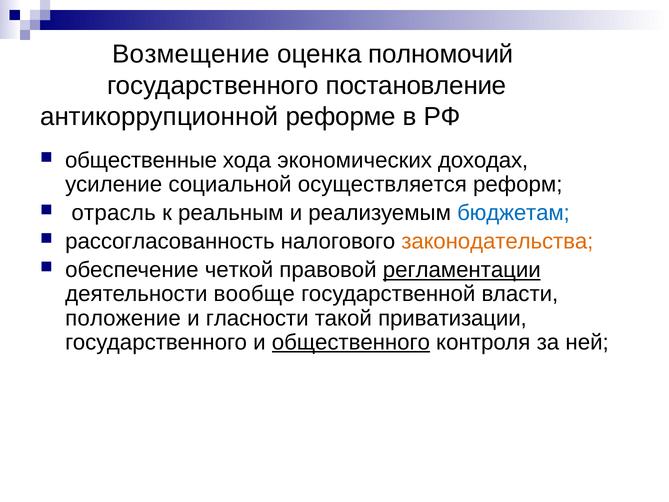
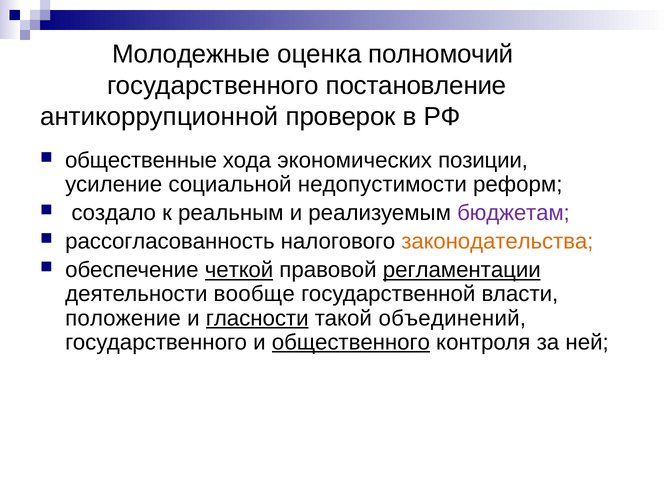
Возмещение: Возмещение -> Молодежные (191, 54)
реформе: реформе -> проверок (341, 117)
доходах: доходах -> позиции (483, 160)
осуществляется: осуществляется -> недопустимости (382, 184)
отрасль: отрасль -> создало (114, 213)
бюджетам colour: blue -> purple (513, 213)
четкой underline: none -> present (239, 270)
гласности underline: none -> present (257, 318)
приватизации: приватизации -> объединений (452, 318)
